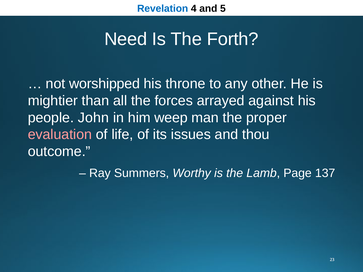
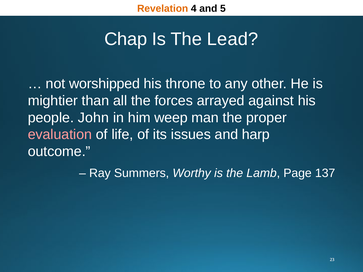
Revelation colour: blue -> orange (163, 9)
Need: Need -> Chap (126, 39)
Forth: Forth -> Lead (233, 39)
thou: thou -> harp (256, 135)
